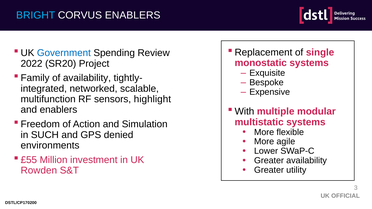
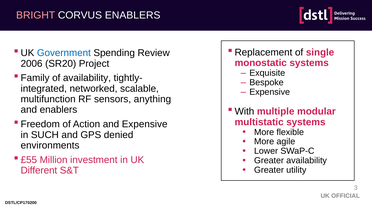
BRIGHT colour: light blue -> pink (36, 15)
2022: 2022 -> 2006 (32, 64)
highlight: highlight -> anything (152, 99)
and Simulation: Simulation -> Expensive (145, 124)
Rowden: Rowden -> Different (39, 171)
